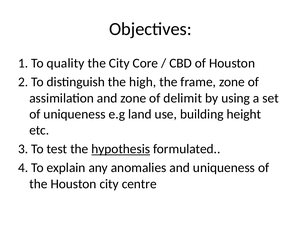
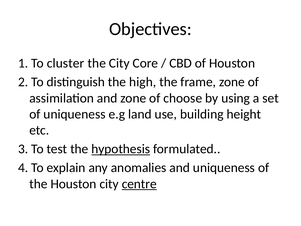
quality: quality -> cluster (66, 63)
delimit: delimit -> choose (183, 98)
centre underline: none -> present (139, 184)
